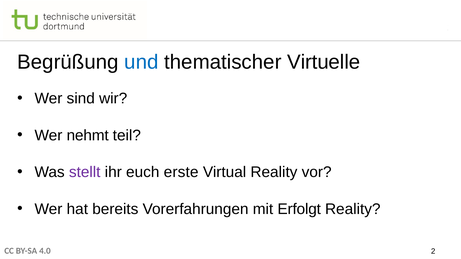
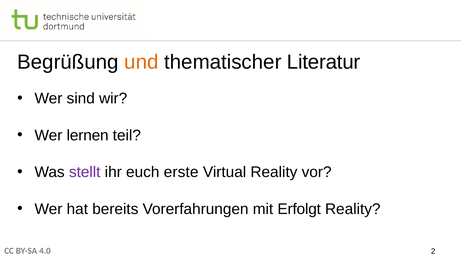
und colour: blue -> orange (141, 62)
Virtuelle: Virtuelle -> Literatur (324, 62)
nehmt: nehmt -> lernen (88, 136)
